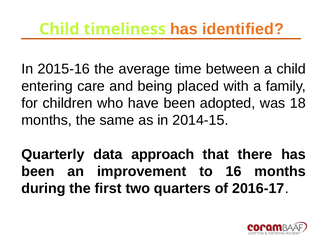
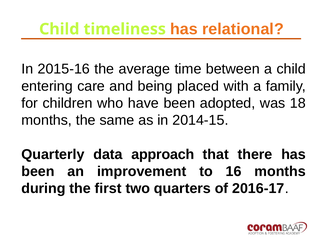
identified: identified -> relational (243, 29)
